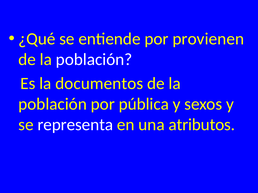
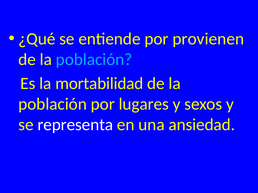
población colour: white -> light blue (94, 60)
documentos: documentos -> mortabilidad (99, 84)
pública: pública -> lugares (144, 104)
atributos: atributos -> ansiedad (202, 125)
